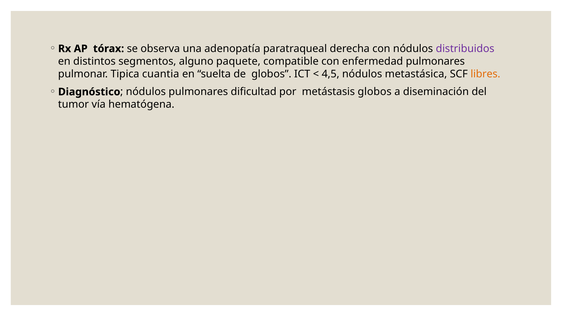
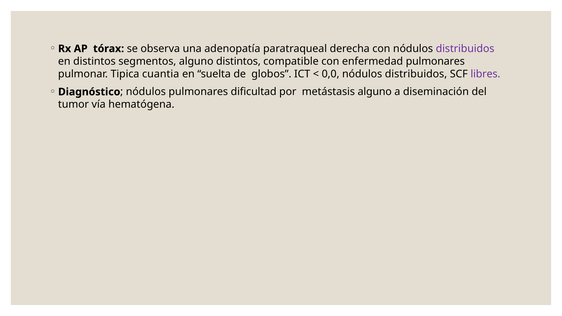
alguno paquete: paquete -> distintos (238, 61)
4,5: 4,5 -> 0,0 (331, 74)
metastásica: metastásica -> distribuidos (416, 74)
libres colour: orange -> purple (485, 74)
metástasis globos: globos -> alguno (375, 92)
